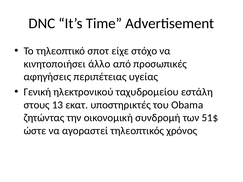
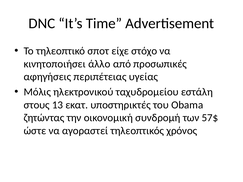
Γενική: Γενική -> Μόλις (37, 92)
51$: 51$ -> 57$ (210, 118)
